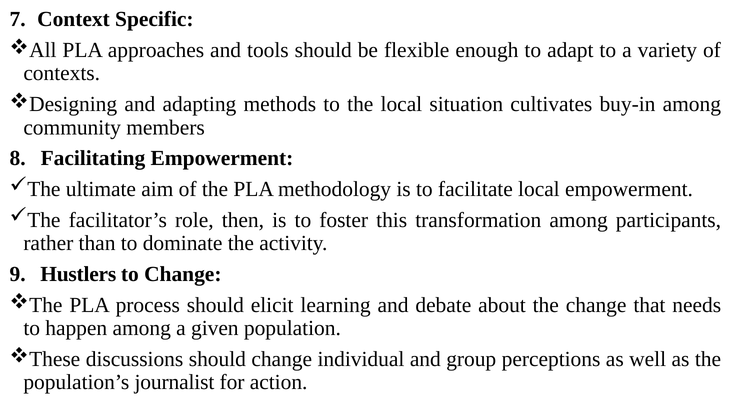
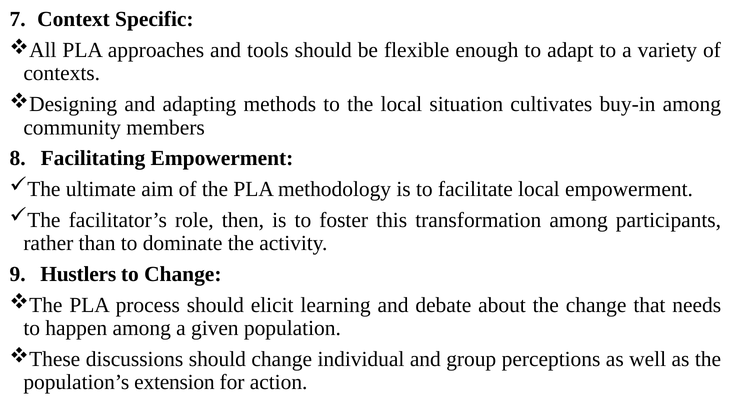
journalist: journalist -> extension (174, 382)
